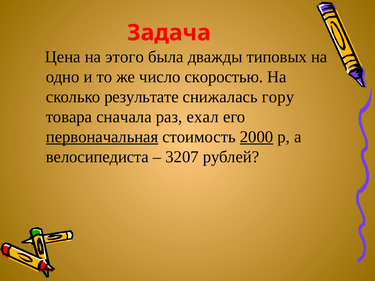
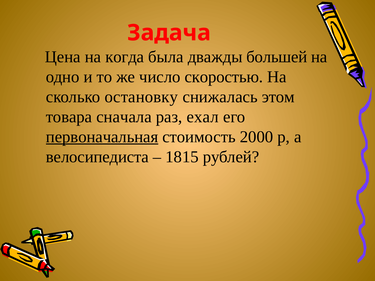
этого: этого -> когда (125, 57)
типовых: типовых -> большей (277, 57)
результате: результате -> остановку (141, 97)
гору: гору -> этом (278, 97)
2000 underline: present -> none (257, 137)
3207: 3207 -> 1815 (182, 157)
